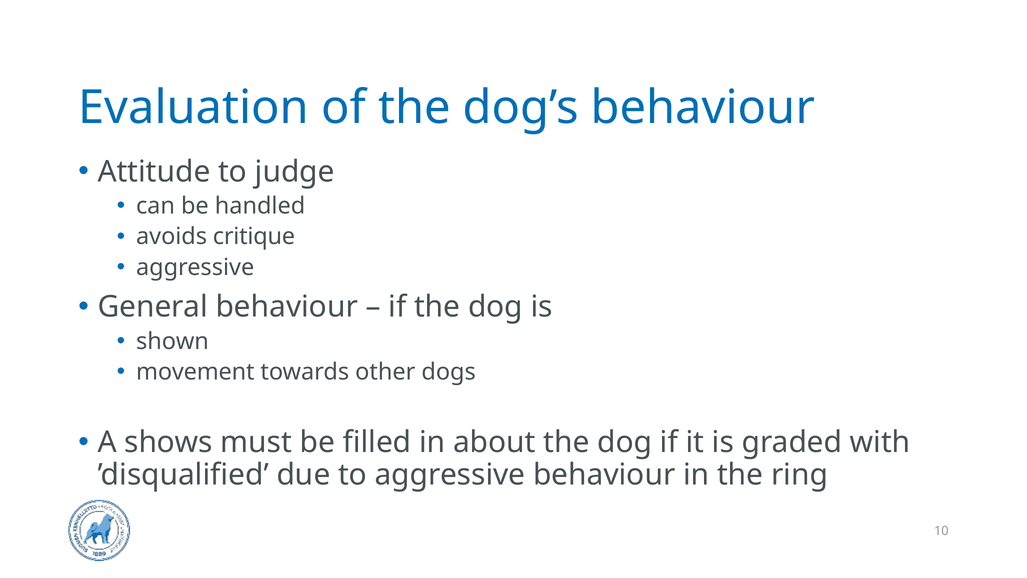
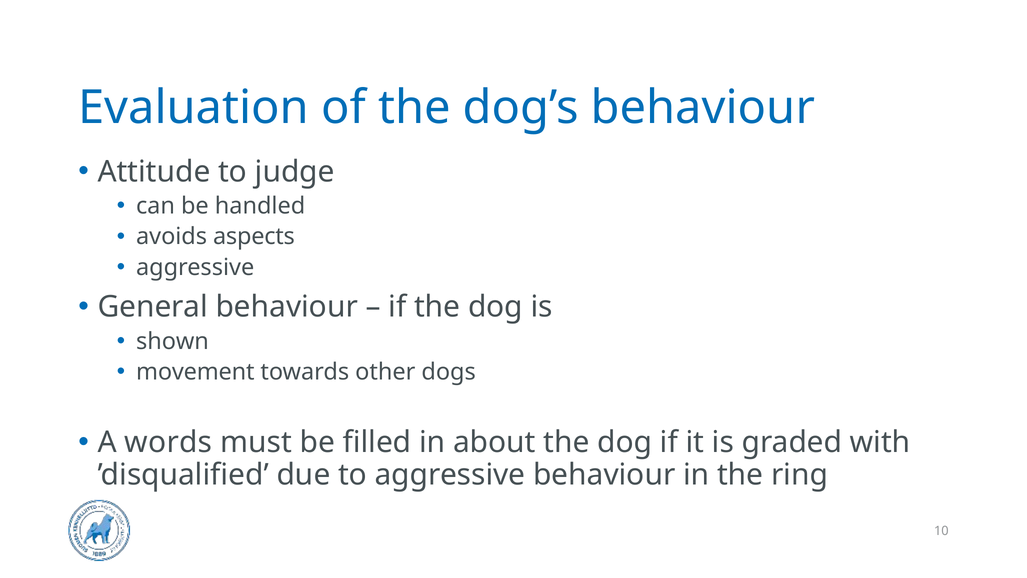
critique: critique -> aspects (254, 237)
shows: shows -> words (168, 442)
